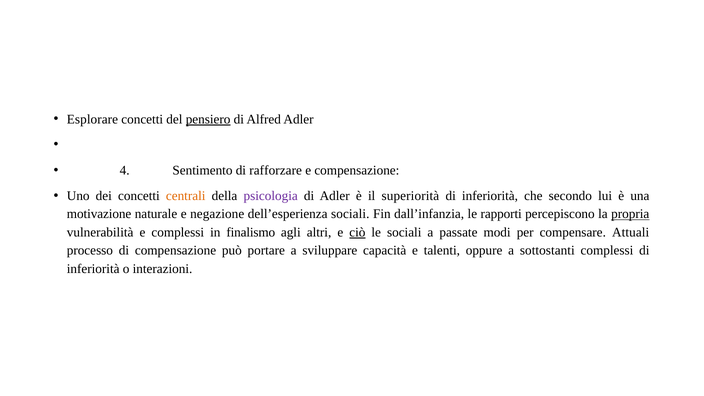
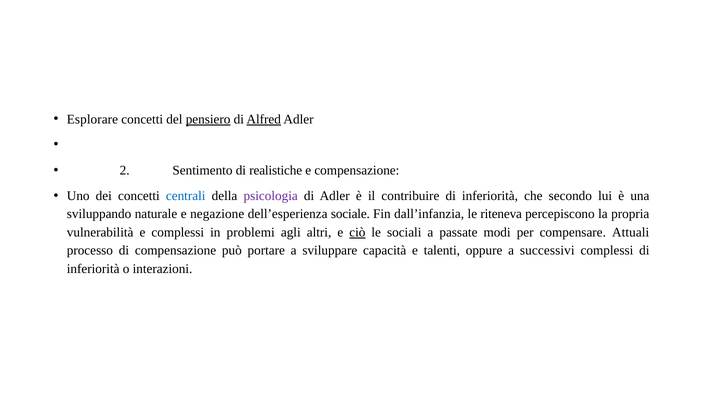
Alfred underline: none -> present (264, 119)
4: 4 -> 2 (125, 170)
rafforzare: rafforzare -> realistiche (276, 170)
centrali colour: orange -> blue (186, 196)
superiorità: superiorità -> contribuire (410, 196)
motivazione: motivazione -> sviluppando (99, 214)
dell’esperienza sociali: sociali -> sociale (350, 214)
rapporti: rapporti -> riteneva (501, 214)
propria underline: present -> none (630, 214)
finalismo: finalismo -> problemi (251, 232)
sottostanti: sottostanti -> successivi (547, 251)
